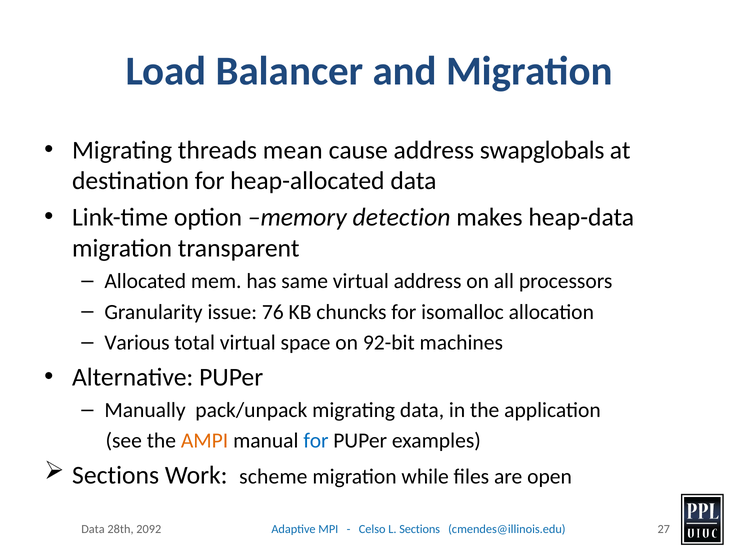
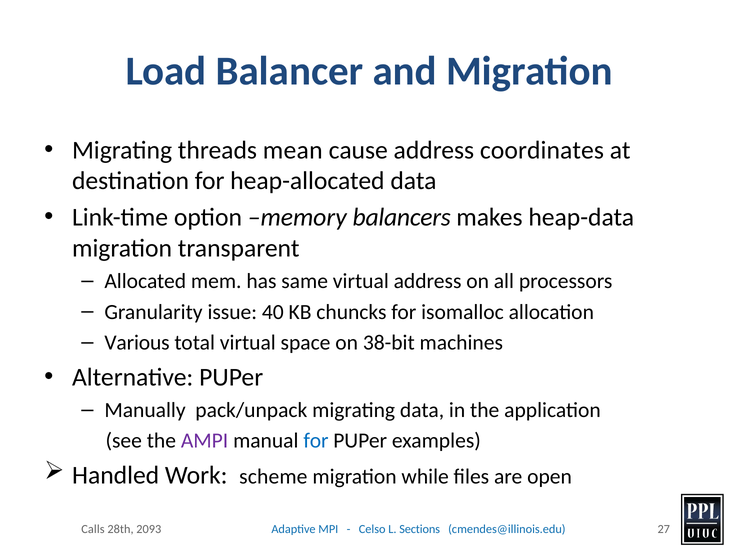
swapglobals: swapglobals -> coordinates (542, 150)
detection: detection -> balancers (402, 218)
76: 76 -> 40 (273, 312)
92-bit: 92-bit -> 38-bit (389, 343)
AMPI colour: orange -> purple (205, 441)
Sections: Sections -> Handled (116, 475)
Data: Data -> Calls (93, 529)
2092: 2092 -> 2093 (149, 529)
